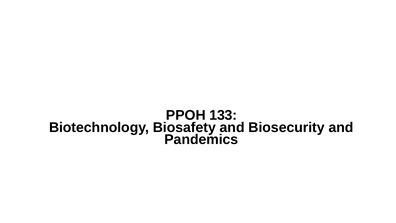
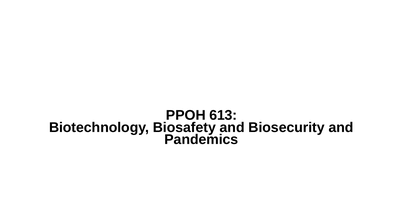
133: 133 -> 613 (223, 115)
